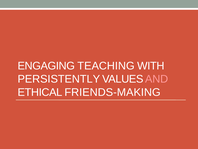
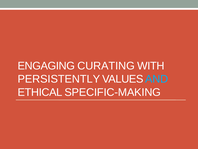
TEACHING: TEACHING -> CURATING (106, 66)
AND colour: pink -> light blue (157, 79)
FRIENDS-MAKING: FRIENDS-MAKING -> SPECIFIC-MAKING (113, 92)
